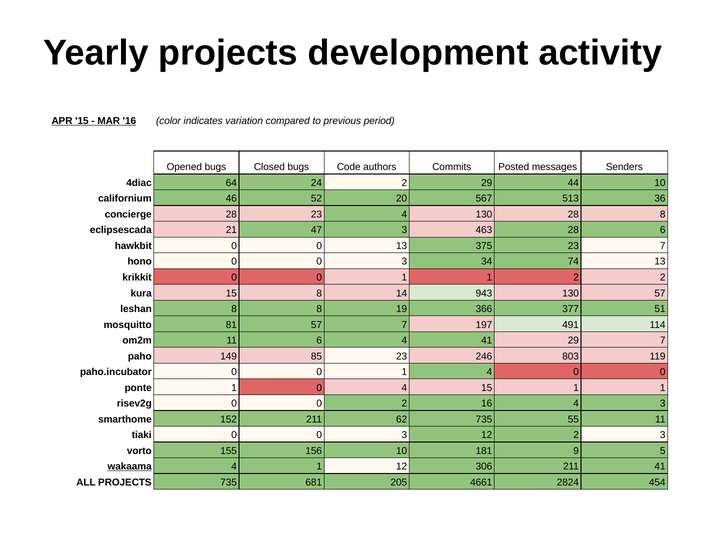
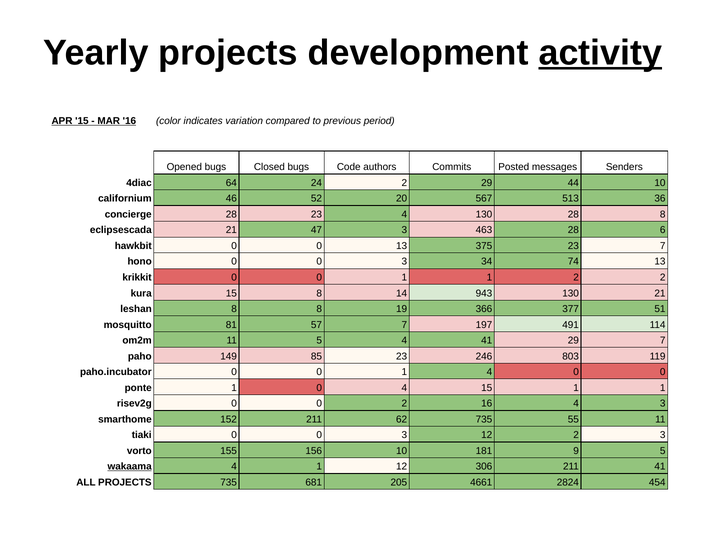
activity underline: none -> present (600, 53)
130 57: 57 -> 21 (660, 293)
11 6: 6 -> 5 (319, 340)
